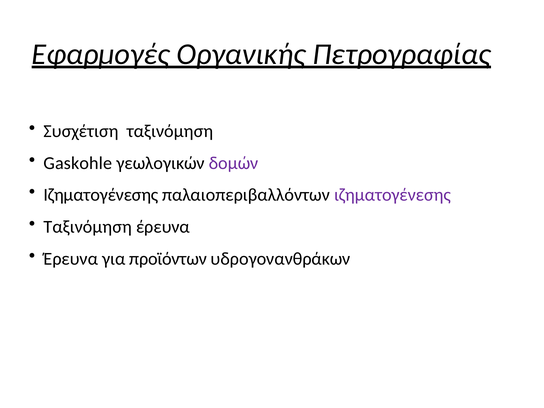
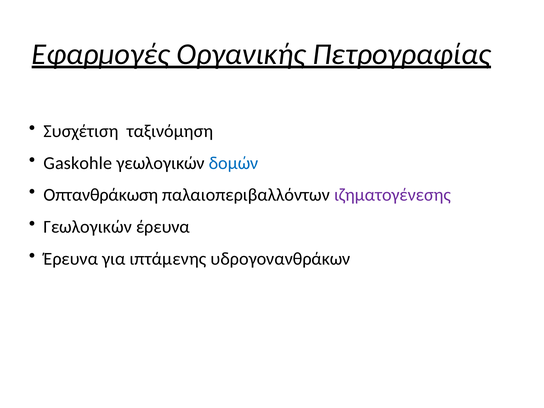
δομών colour: purple -> blue (234, 163)
Ιζηματογένεσης: Ιζηματογένεσης -> Οπτανθράκωση (101, 195)
Ταξινόμηση: Ταξινόμηση -> Γεωλογικών (88, 227)
προϊόντων: προϊόντων -> ιπτάμενης (168, 259)
